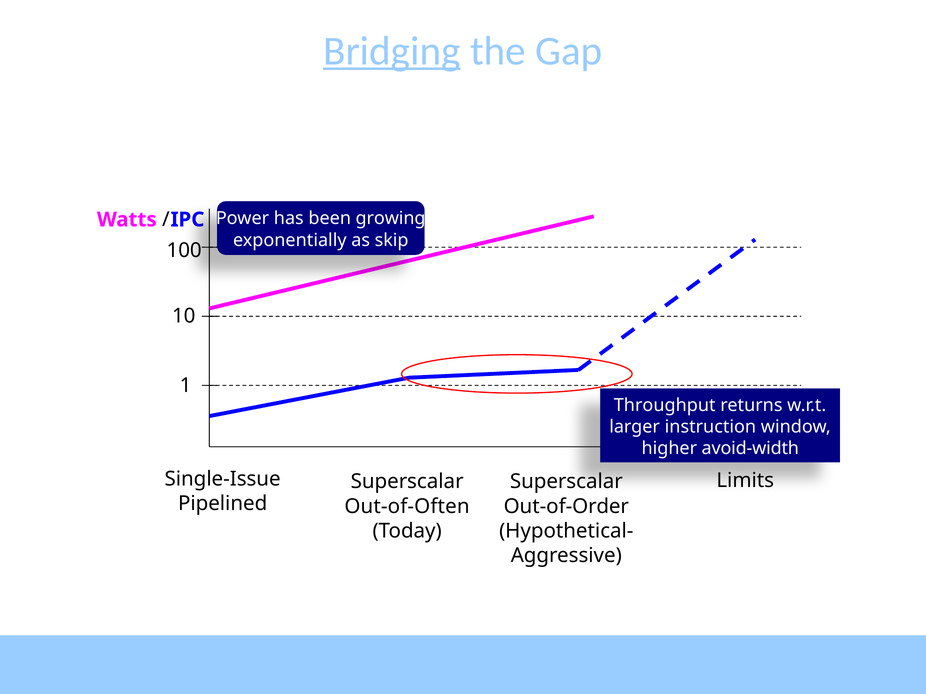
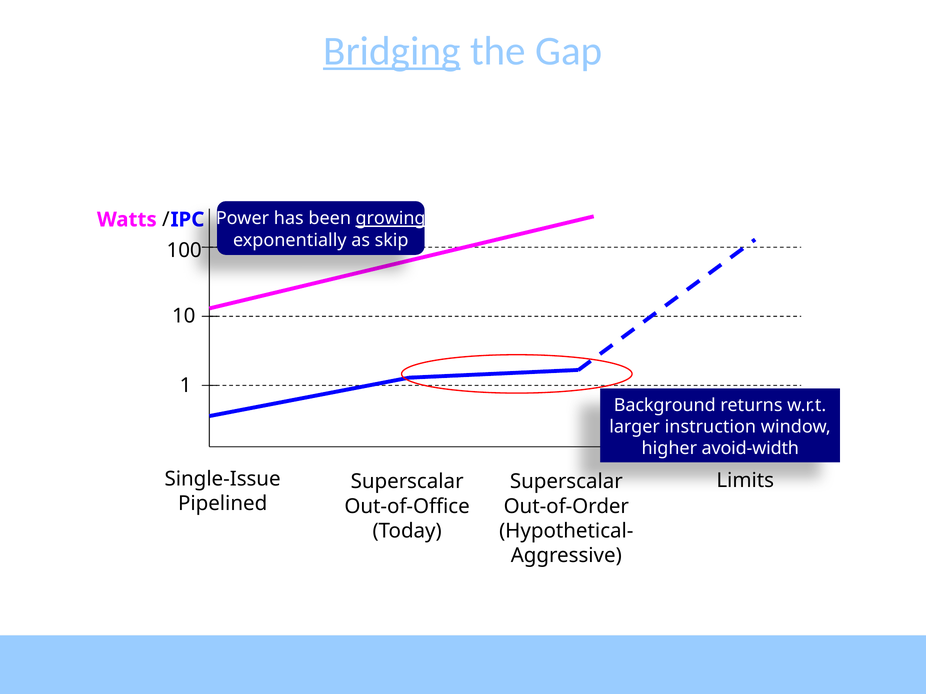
growing underline: none -> present (391, 219)
Throughput: Throughput -> Background (665, 405)
Out-of-Often: Out-of-Often -> Out-of-Office (407, 507)
